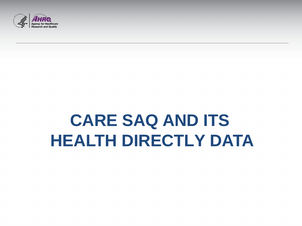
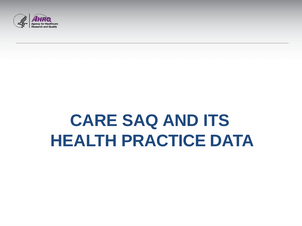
DIRECTLY: DIRECTLY -> PRACTICE (164, 141)
